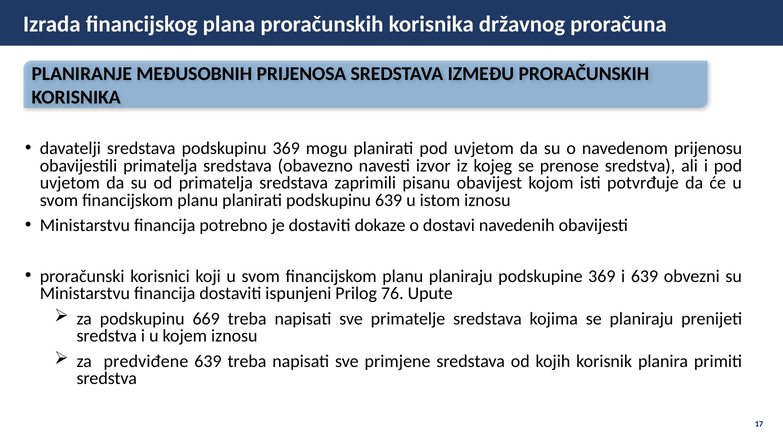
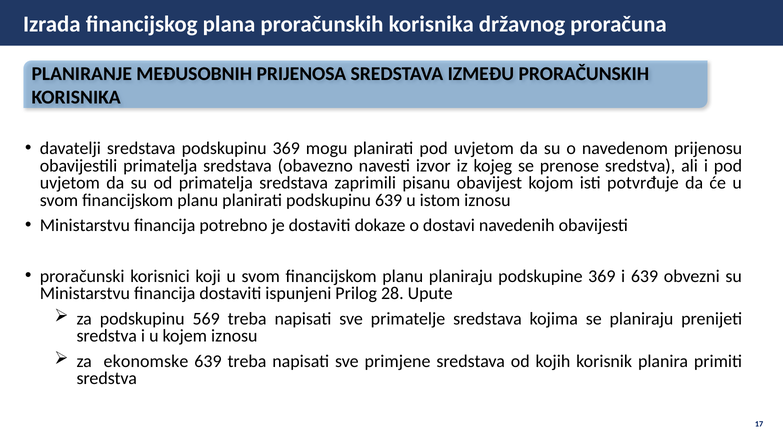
76: 76 -> 28 (392, 294)
669: 669 -> 569 (206, 319)
predviđene: predviđene -> ekonomske (146, 362)
